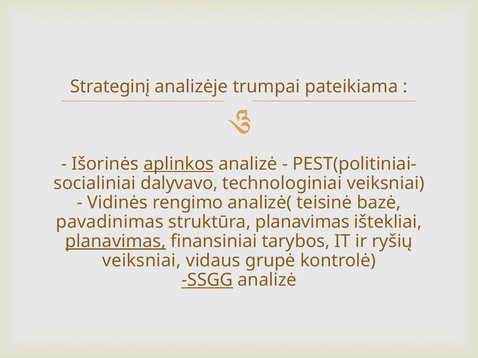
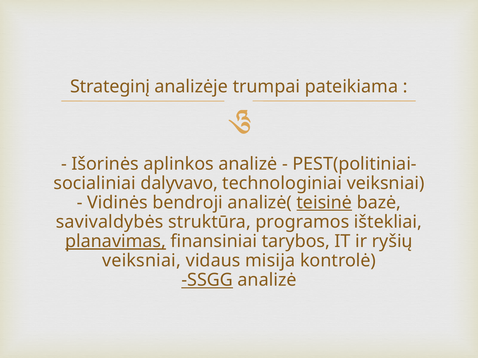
aplinkos underline: present -> none (179, 164)
rengimo: rengimo -> bendroji (188, 203)
teisinė underline: none -> present (324, 203)
pavadinimas: pavadinimas -> savivaldybės (110, 222)
struktūra planavimas: planavimas -> programos (302, 222)
grupė: grupė -> misija (270, 261)
